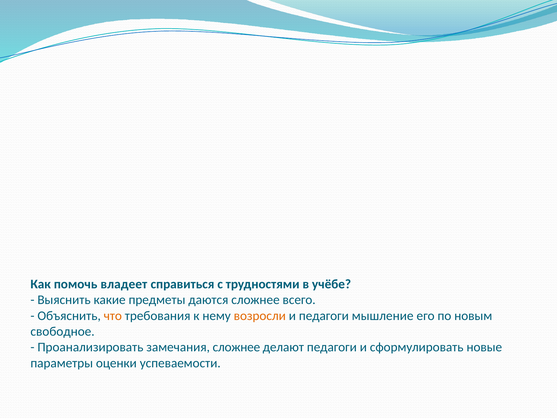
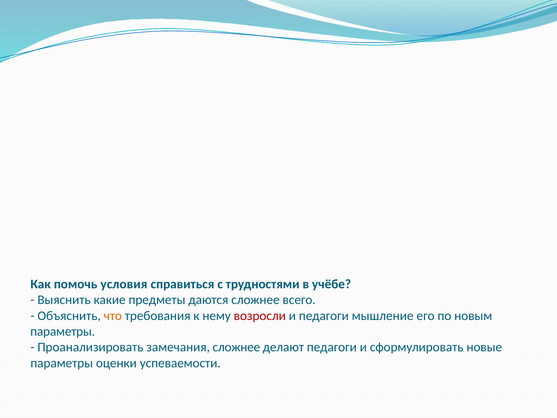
владеет: владеет -> условия (124, 284)
возросли colour: orange -> red (260, 316)
свободное: свободное -> параметры (63, 331)
